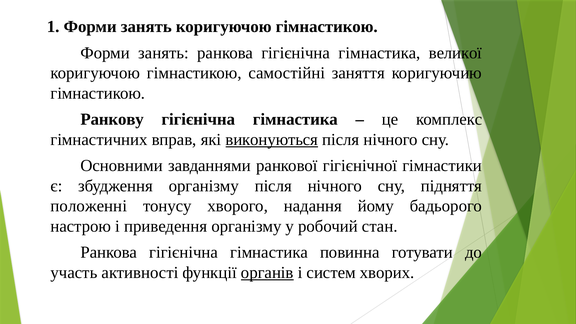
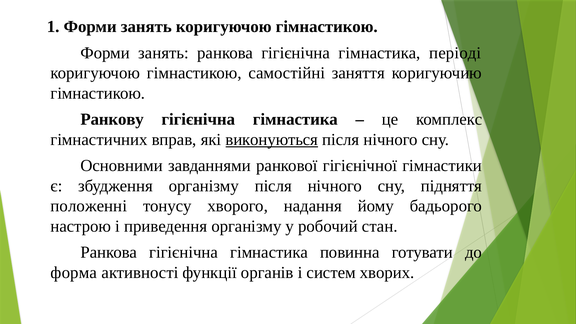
великої: великої -> періоді (455, 53)
участь: участь -> форма (74, 273)
органів underline: present -> none (267, 273)
